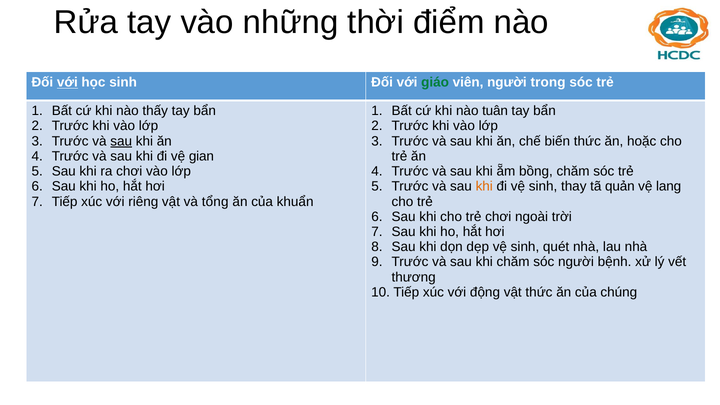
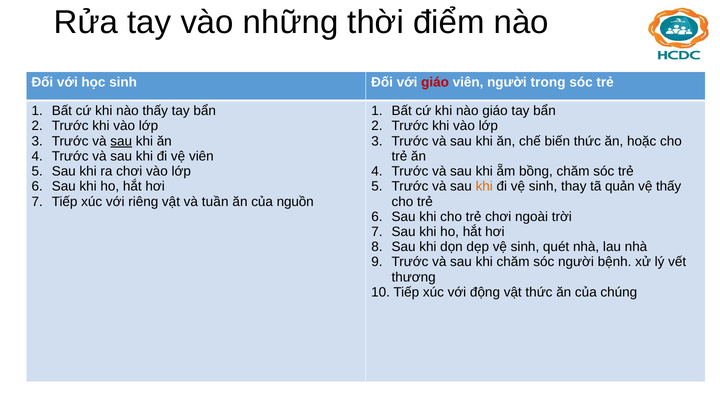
với underline: present -> none (67, 82)
giáo colour: green -> red (435, 82)
nào tuân: tuân -> giáo (495, 111)
vệ gian: gian -> viên (201, 156)
vệ lang: lang -> thấy (669, 186)
tổng: tổng -> tuần (215, 202)
khuẩn: khuẩn -> nguồn (295, 202)
